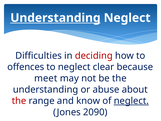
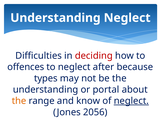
Understanding underline: present -> none (55, 18)
clear: clear -> after (104, 67)
meet: meet -> types (46, 78)
abuse: abuse -> portal (106, 89)
the colour: red -> orange (19, 101)
2090: 2090 -> 2056 (95, 112)
